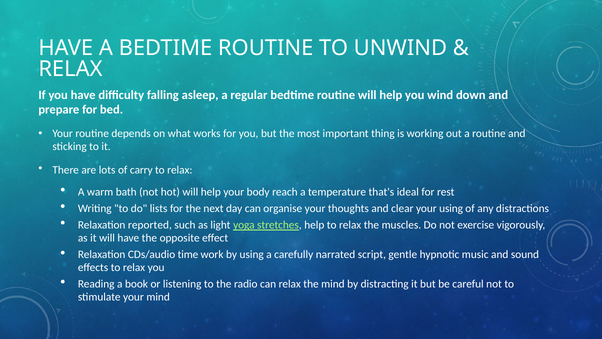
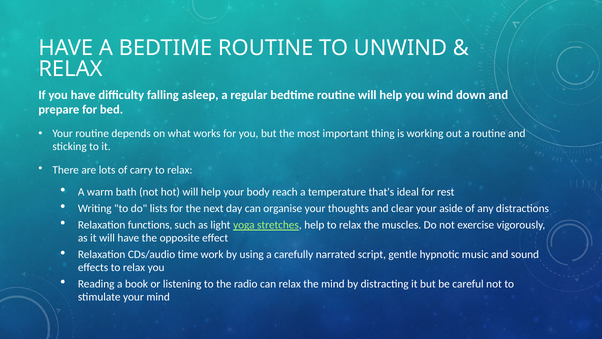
your using: using -> aside (451, 208)
reported: reported -> functions (150, 225)
